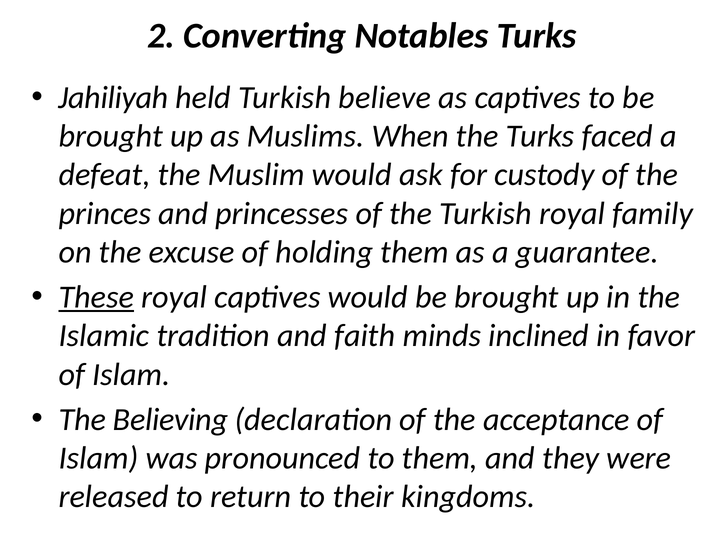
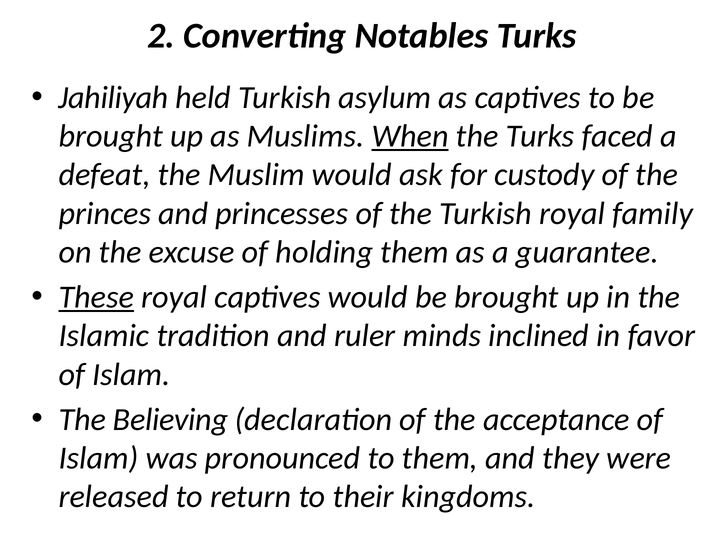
believe: believe -> asylum (385, 98)
When underline: none -> present (410, 136)
faith: faith -> ruler (365, 336)
